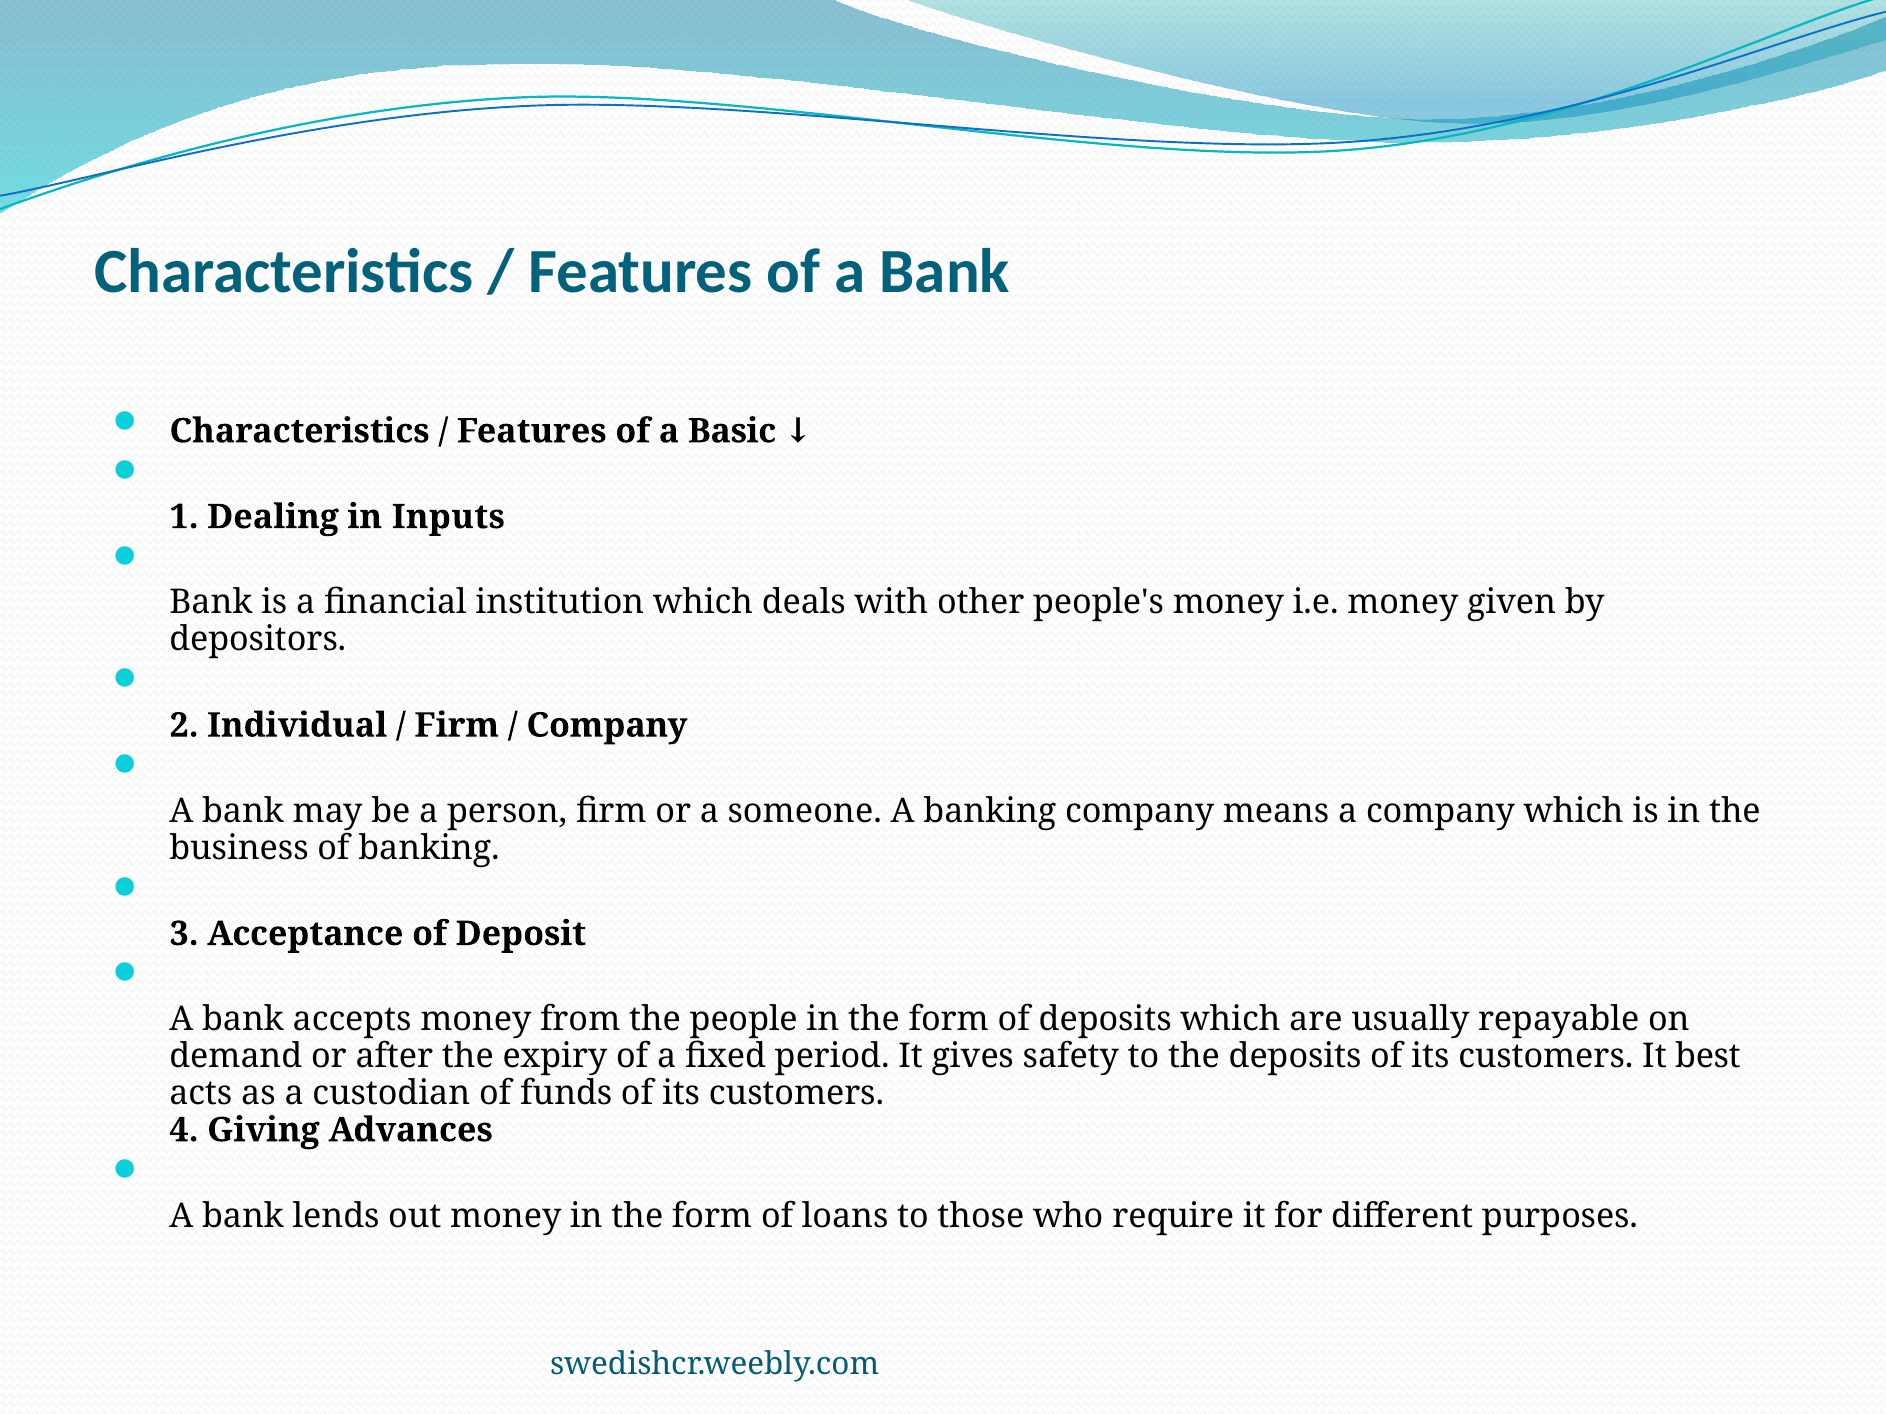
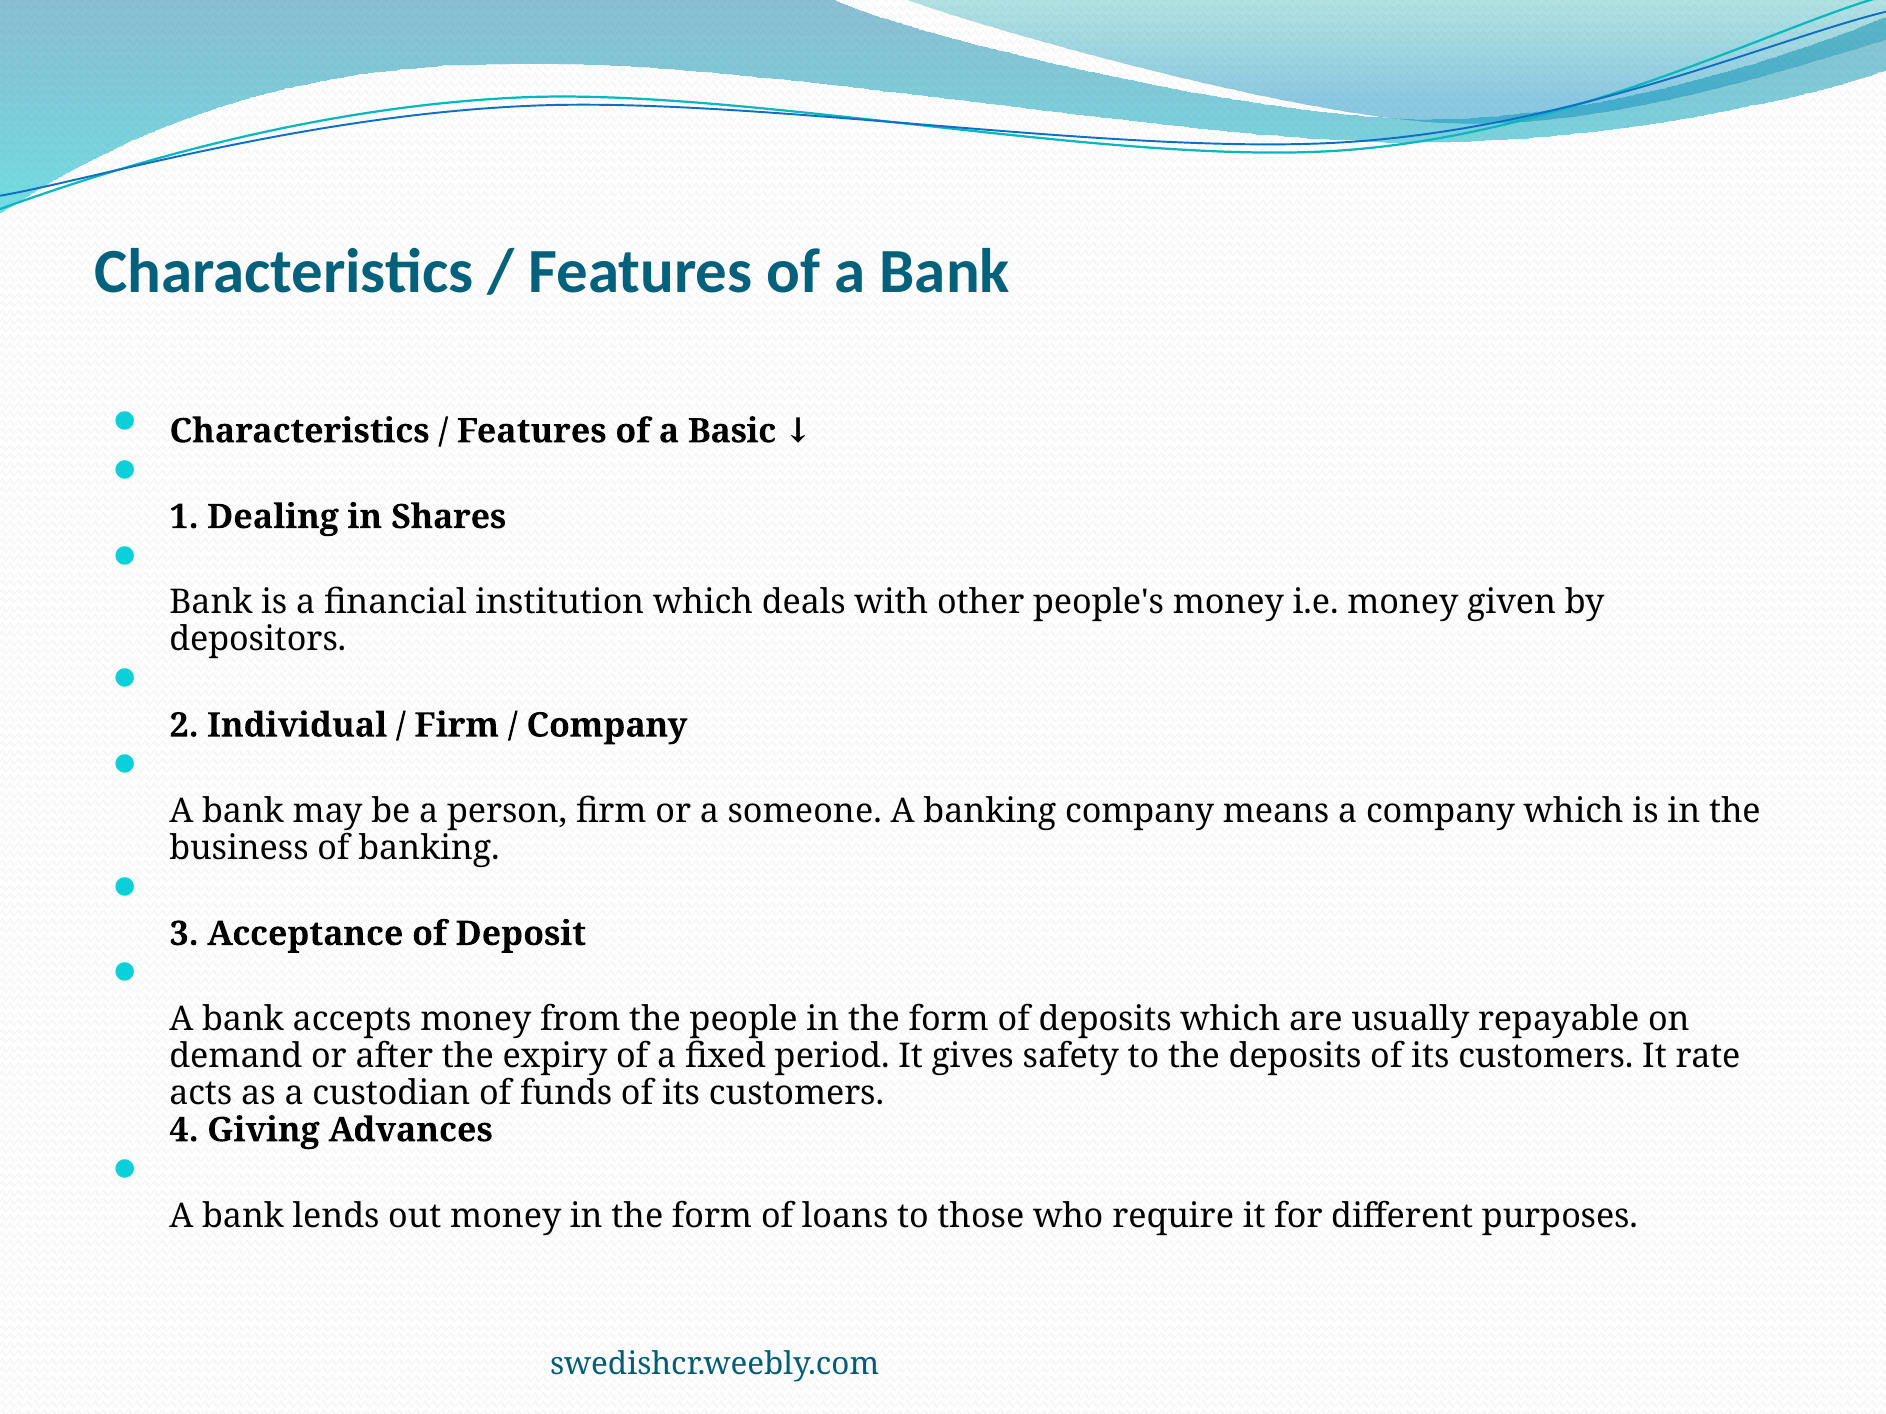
Inputs: Inputs -> Shares (449, 517)
best: best -> rate (1708, 1057)
